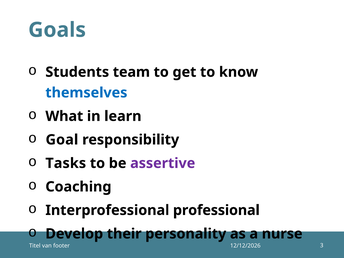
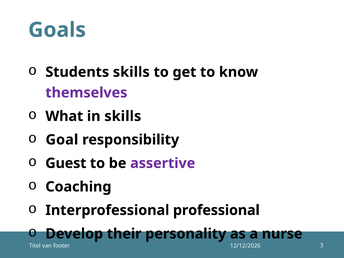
Students team: team -> skills (131, 72)
themselves colour: blue -> purple (86, 93)
in learn: learn -> skills (123, 116)
Tasks: Tasks -> Guest (66, 163)
